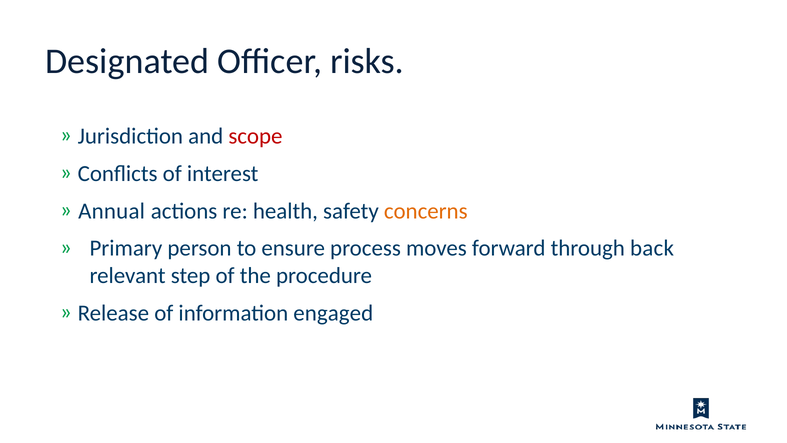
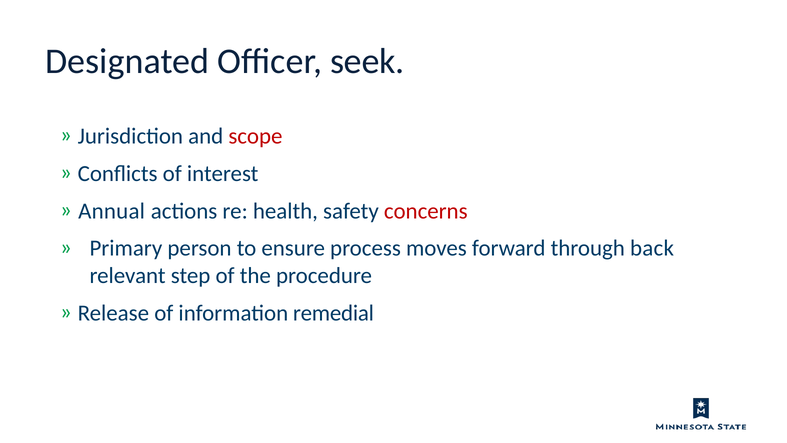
risks: risks -> seek (367, 62)
concerns colour: orange -> red (426, 211)
engaged: engaged -> remedial (333, 313)
